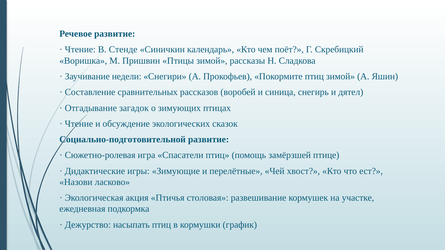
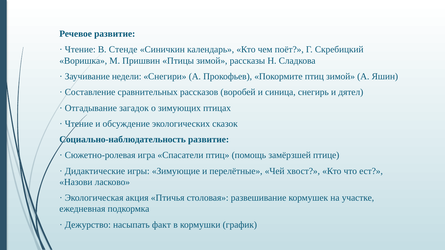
Социально-подготовительной: Социально-подготовительной -> Социально-наблюдательность (123, 140)
насыпать птиц: птиц -> факт (161, 225)
